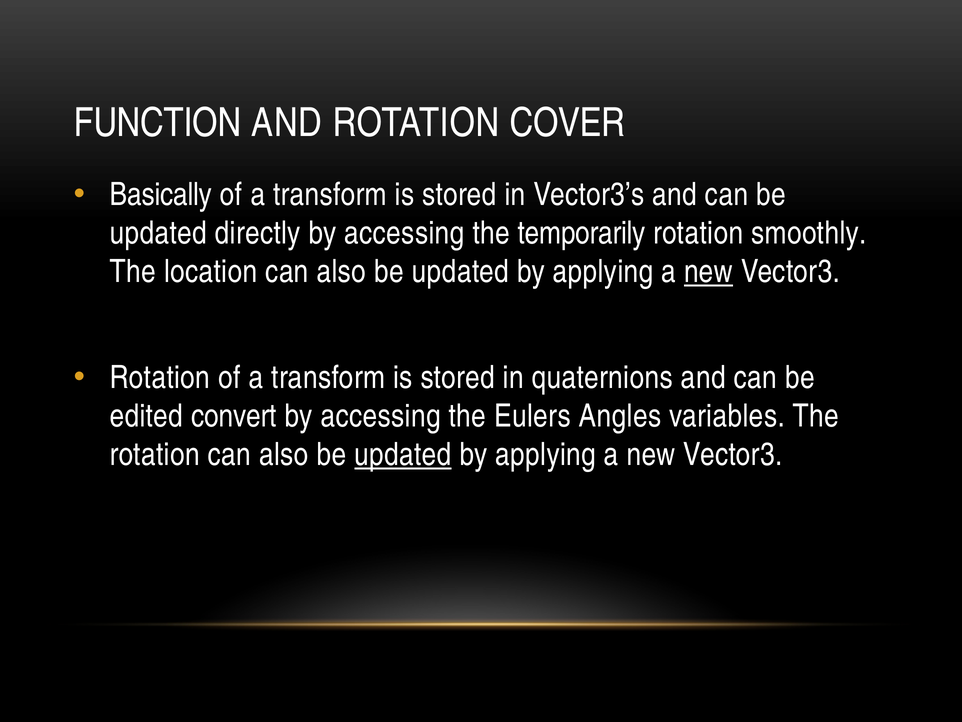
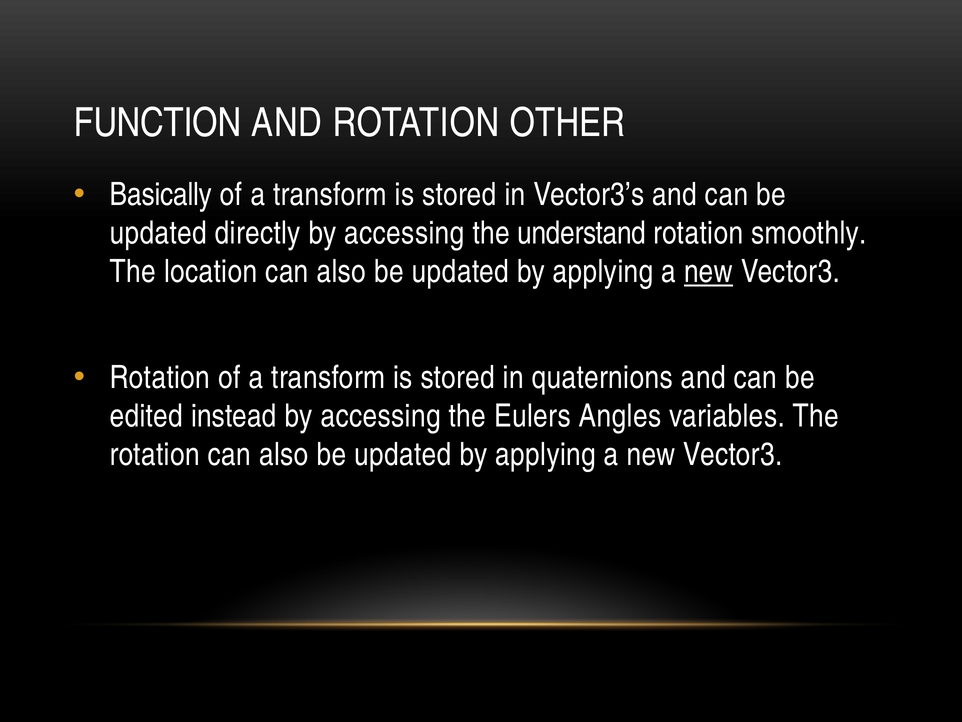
COVER: COVER -> OTHER (567, 123)
temporarily: temporarily -> understand (582, 233)
convert: convert -> instead (234, 416)
updated underline: present -> none (403, 454)
